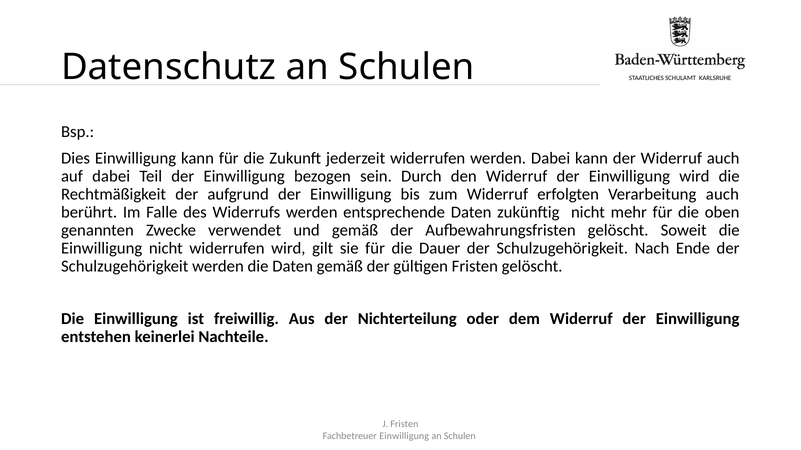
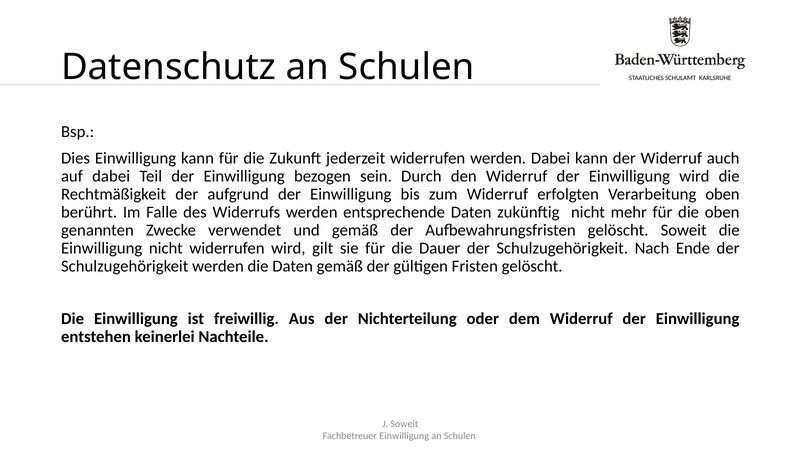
Verarbeitung auch: auch -> oben (723, 194)
J Fristen: Fristen -> Soweit (404, 424)
